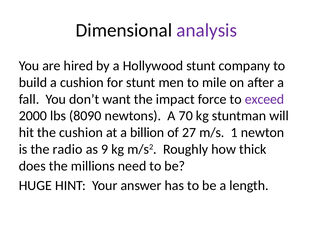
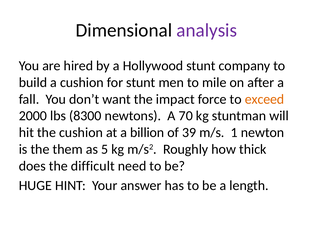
exceed colour: purple -> orange (265, 99)
8090: 8090 -> 8300 (85, 116)
27: 27 -> 39 (189, 132)
radio: radio -> them (68, 149)
9: 9 -> 5 (105, 149)
millions: millions -> difficult (93, 166)
